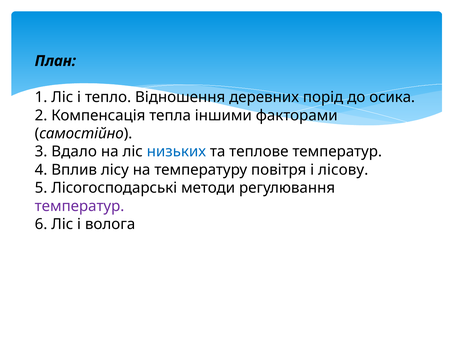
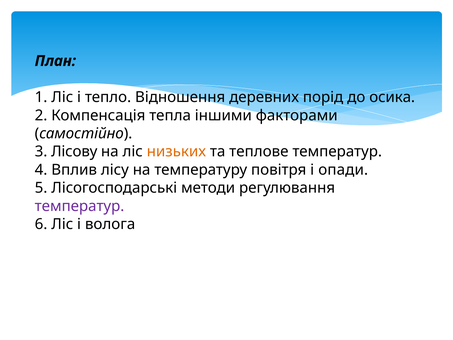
Вдало: Вдало -> Лісову (74, 152)
низьких colour: blue -> orange (176, 152)
лісову: лісову -> опади (343, 170)
